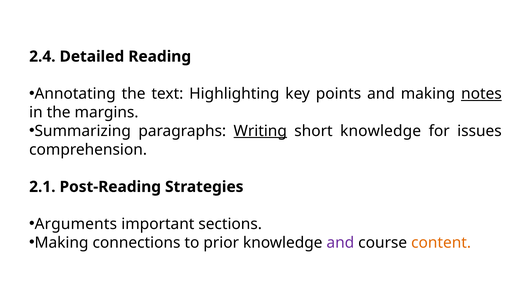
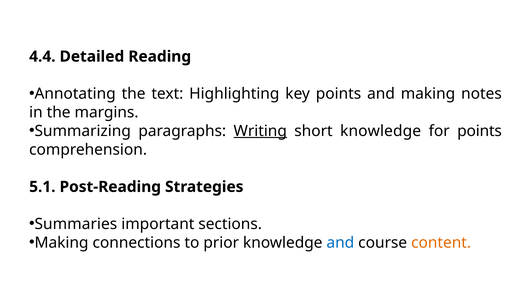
2.4: 2.4 -> 4.4 (42, 56)
notes underline: present -> none (481, 94)
for issues: issues -> points (480, 131)
2.1: 2.1 -> 5.1 (42, 187)
Arguments: Arguments -> Summaries (76, 224)
and colour: purple -> blue (340, 242)
